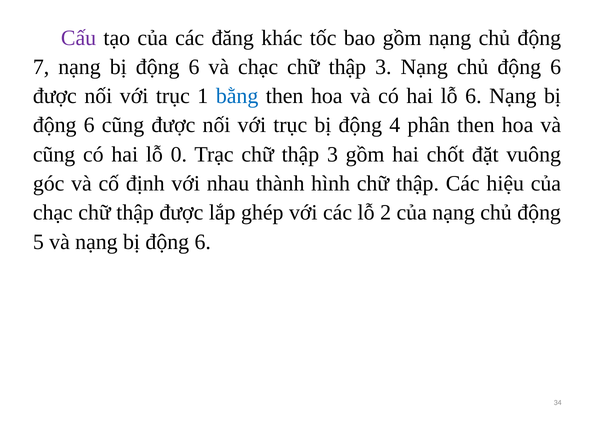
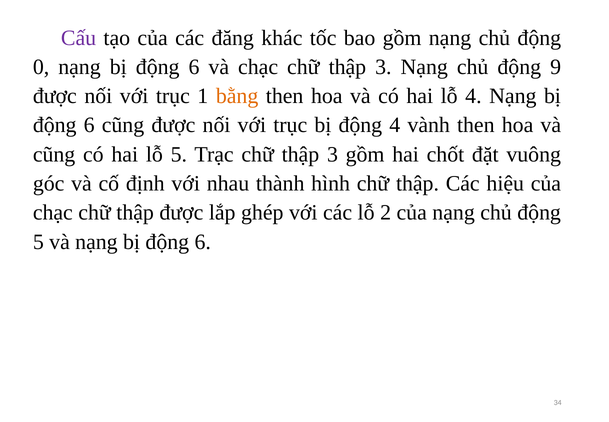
7: 7 -> 0 (41, 67)
chủ động 6: 6 -> 9 (556, 67)
bằng colour: blue -> orange (237, 96)
lỗ 6: 6 -> 4 (473, 96)
phân: phân -> vành (429, 125)
lỗ 0: 0 -> 5 (179, 154)
